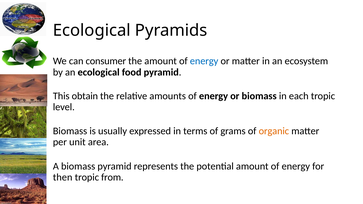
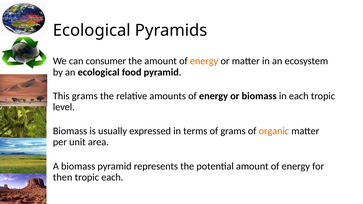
energy colour: blue -> orange (204, 61)
This obtain: obtain -> grams (85, 96)
tropic from: from -> each (112, 177)
